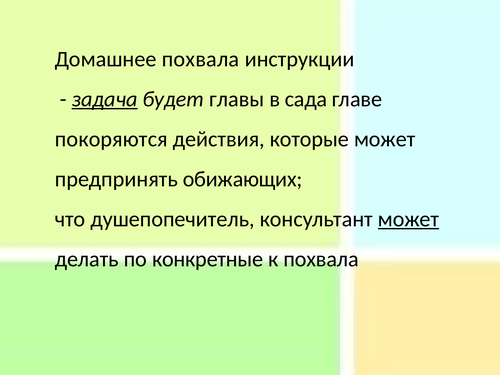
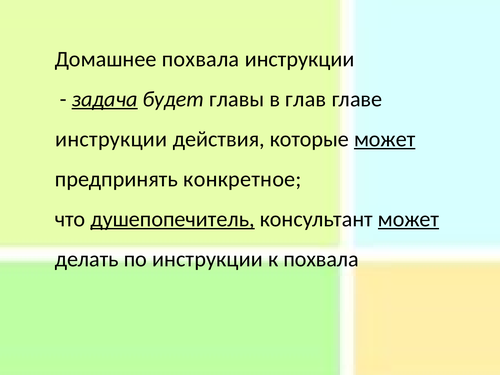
сада: сада -> глав (306, 99)
покоряются: покоряются -> инструкции (111, 139)
может underline: none -> present (385, 139)
обижающих: обижающих -> конкретное (242, 179)
душепопечитель underline: none -> present (173, 219)
по конкретные: конкретные -> инструкции (207, 259)
